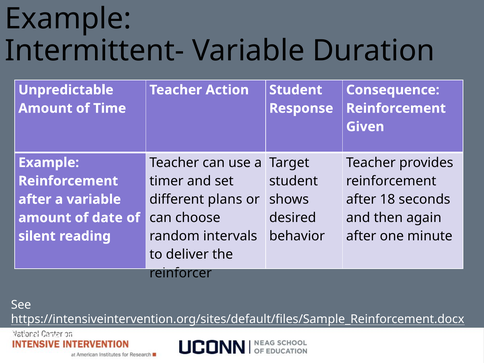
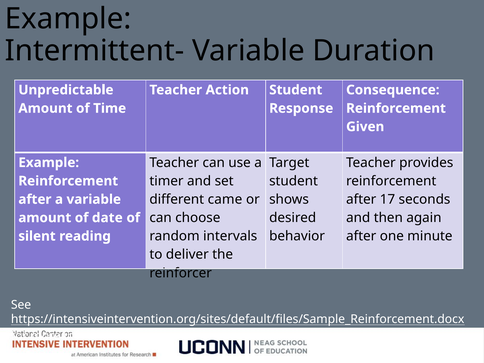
plans: plans -> came (225, 199)
18: 18 -> 17 (387, 199)
